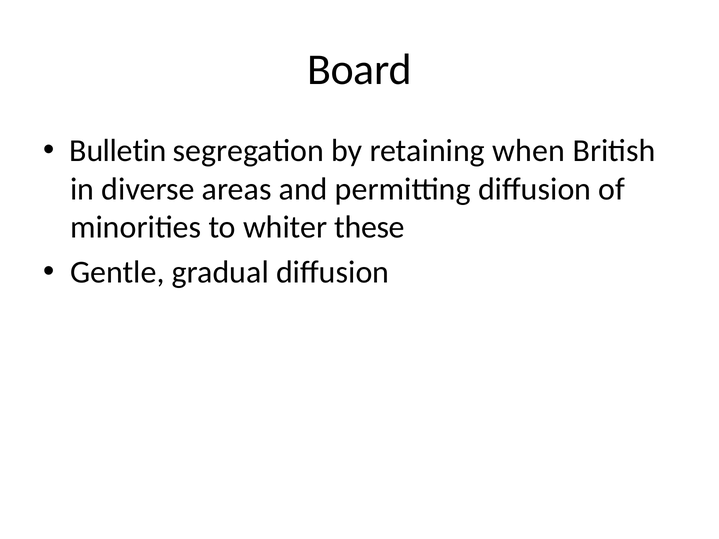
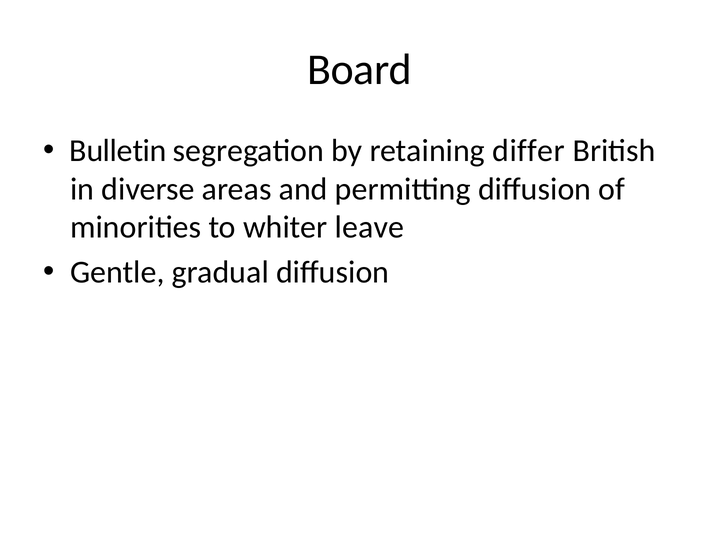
when: when -> differ (529, 151)
these: these -> leave (369, 228)
